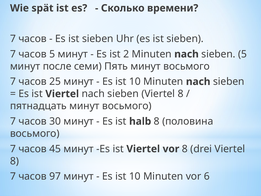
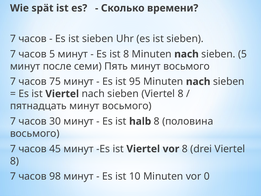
ist 2: 2 -> 8 (126, 54)
25: 25 -> 75 (55, 82)
10: 10 -> 95 (135, 82)
97: 97 -> 98 (55, 176)
6: 6 -> 0 (207, 176)
